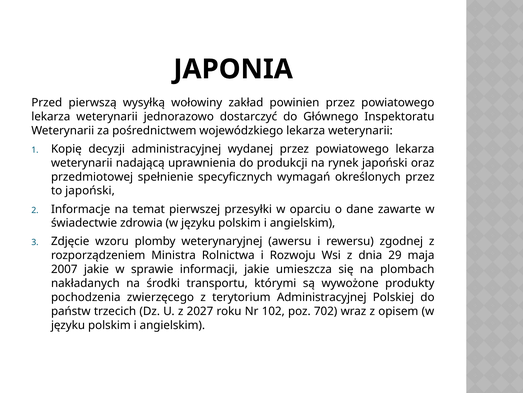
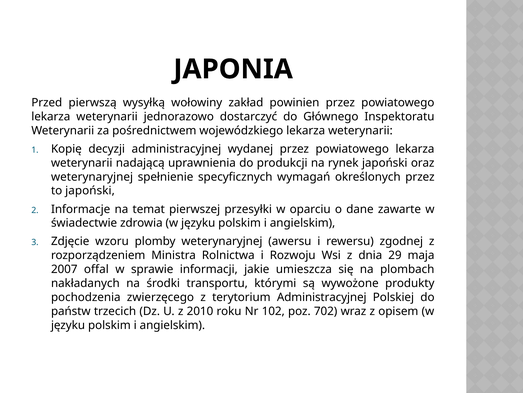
przedmiotowej: przedmiotowej -> weterynaryjnej (92, 177)
2007 jakie: jakie -> offal (96, 269)
2027: 2027 -> 2010 (200, 311)
